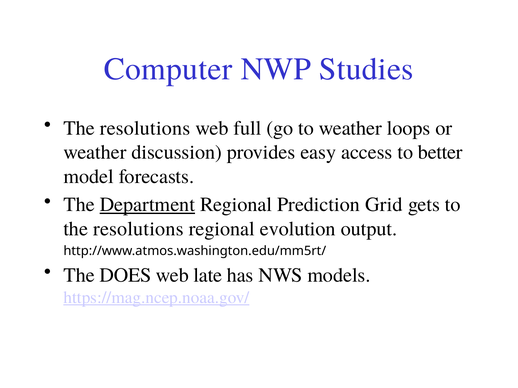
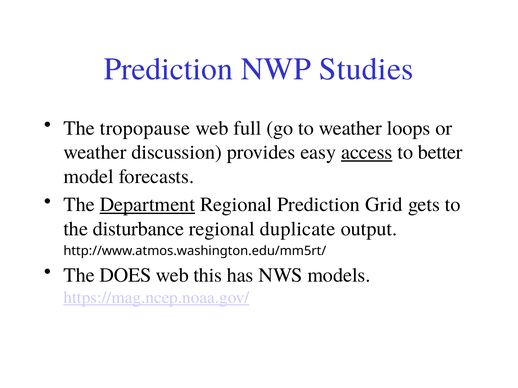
Computer: Computer -> Prediction (168, 69)
resolutions: resolutions -> tropopause (145, 128)
access underline: none -> present (367, 153)
resolutions: resolutions -> disturbance (139, 229)
evolution: evolution -> duplicate (298, 229)
late: late -> this (208, 275)
